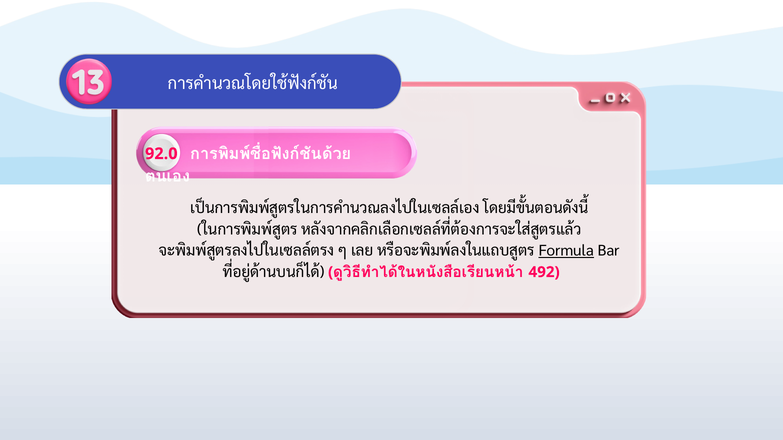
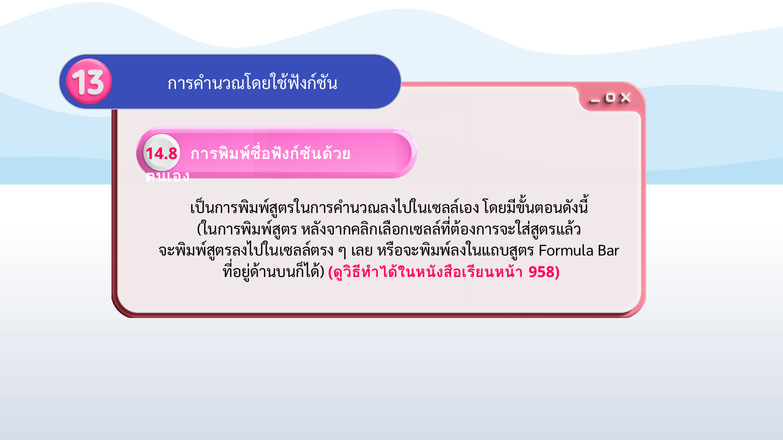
92.0: 92.0 -> 14.8 (161, 154)
Formula underline: present -> none (566, 251)
492: 492 -> 958 (544, 272)
